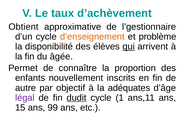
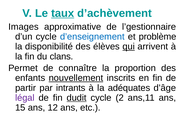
taux underline: none -> present (63, 13)
Obtient: Obtient -> Images (24, 27)
d’enseignement colour: orange -> blue (92, 37)
âgée: âgée -> clans (61, 57)
nouvellement underline: none -> present (76, 78)
autre: autre -> partir (26, 88)
objectif: objectif -> intrants (71, 88)
1: 1 -> 2 (120, 98)
99: 99 -> 12 (53, 108)
